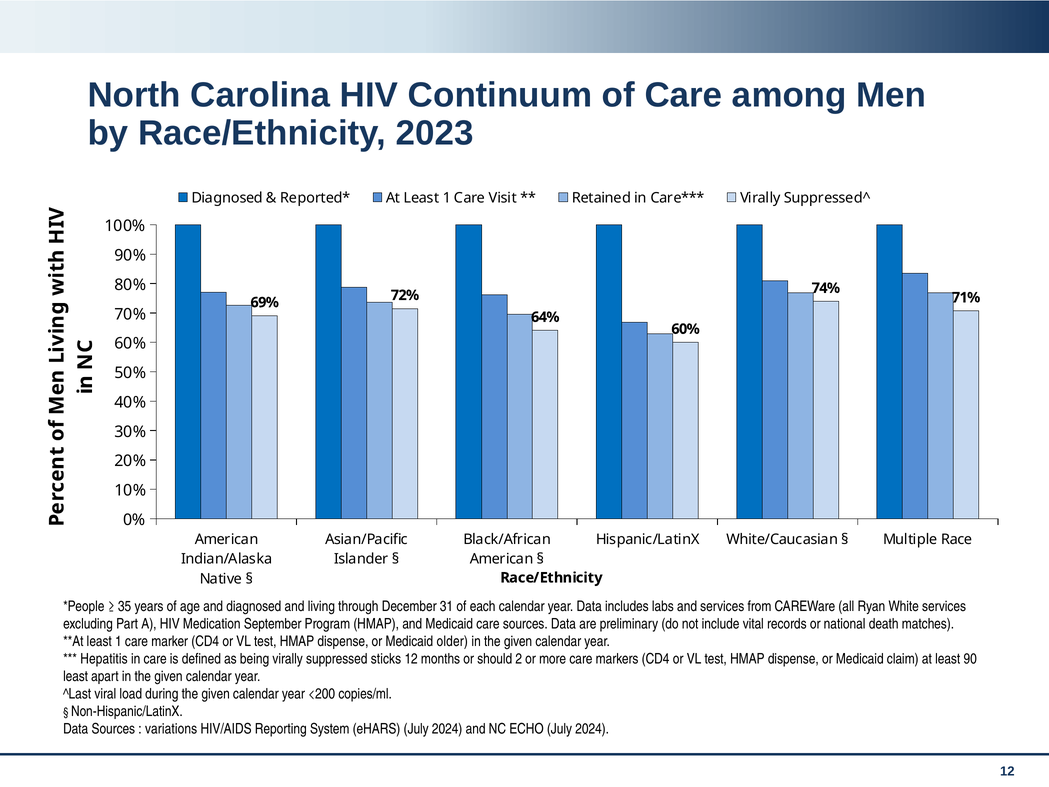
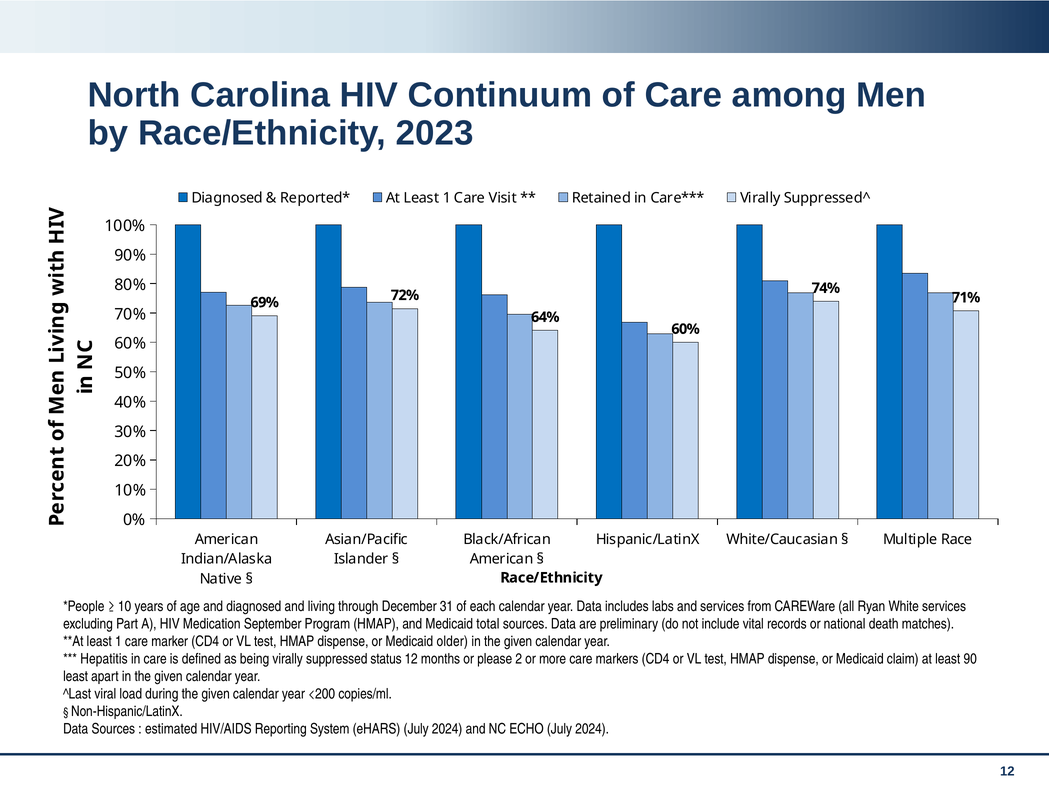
35: 35 -> 10 (125, 606)
Medicaid care: care -> total (488, 624)
sticks: sticks -> status (386, 659)
should: should -> please (495, 659)
variations: variations -> estimated (171, 729)
